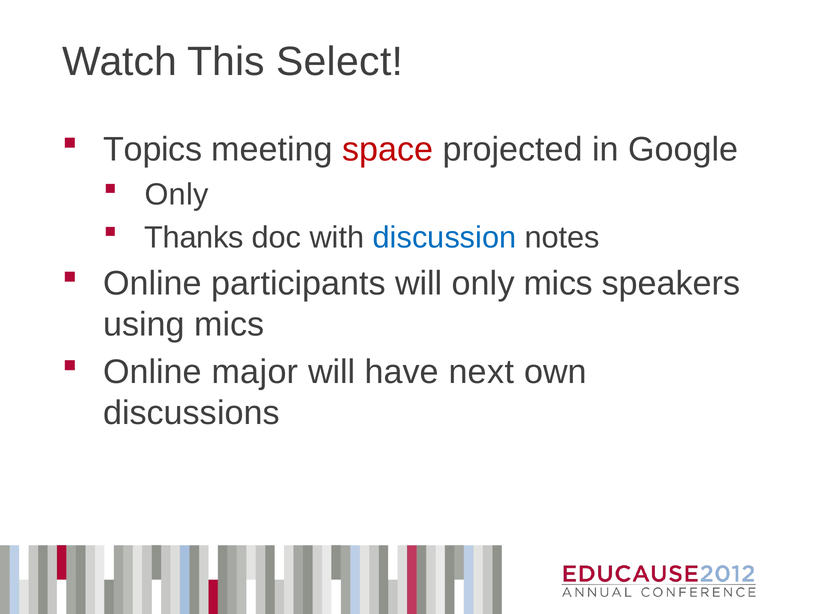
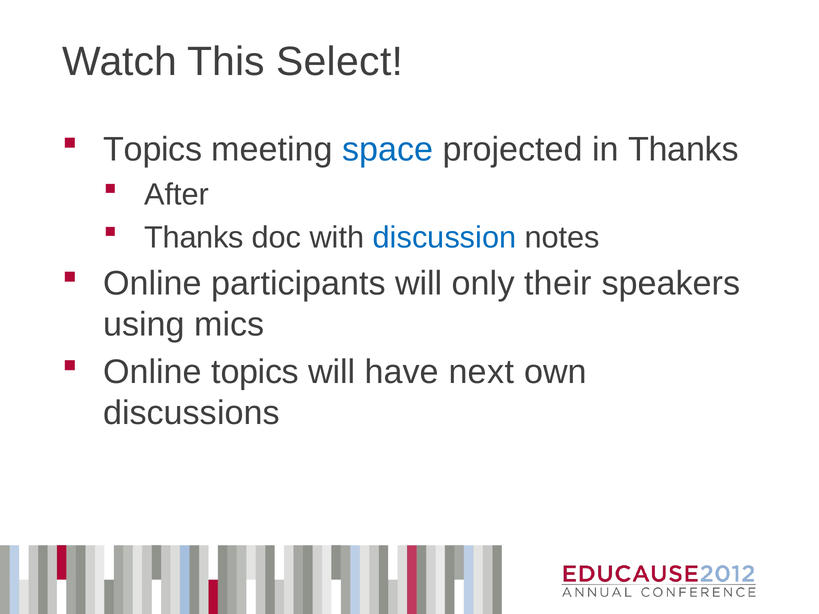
space colour: red -> blue (388, 150)
in Google: Google -> Thanks (683, 150)
Only: Only -> After (177, 195)
only mics: mics -> their (558, 284)
Online major: major -> topics (255, 372)
